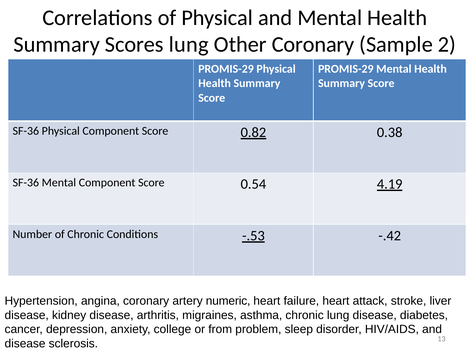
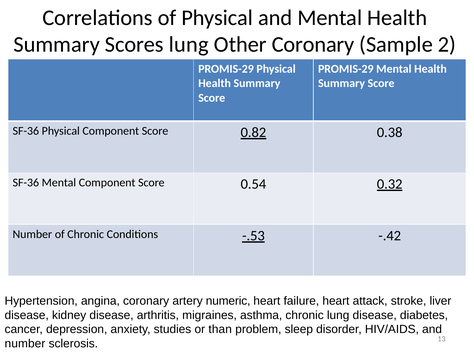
4.19: 4.19 -> 0.32 (390, 184)
college: college -> studies (172, 330)
from: from -> than (220, 330)
disease: disease -> number (25, 344)
